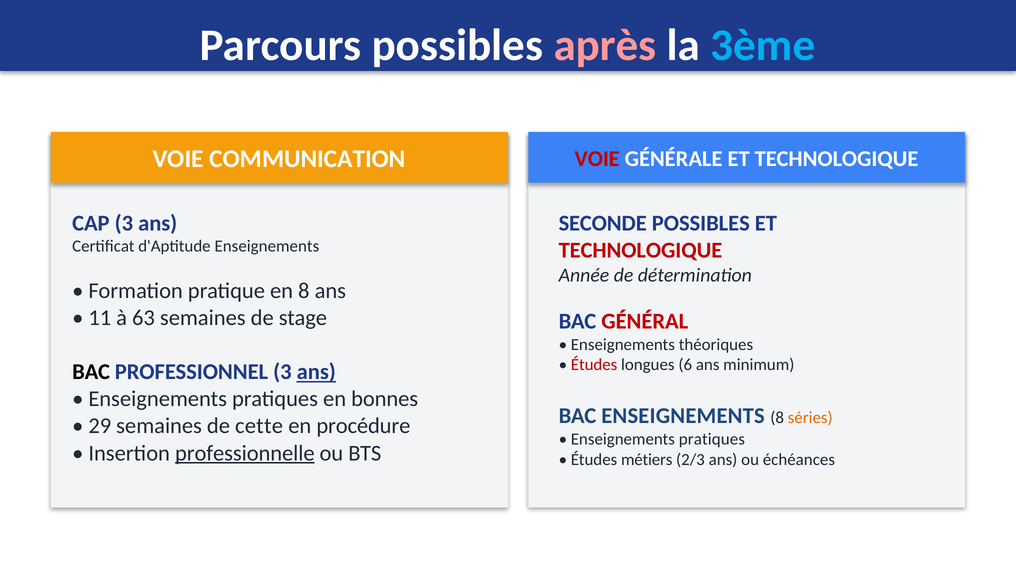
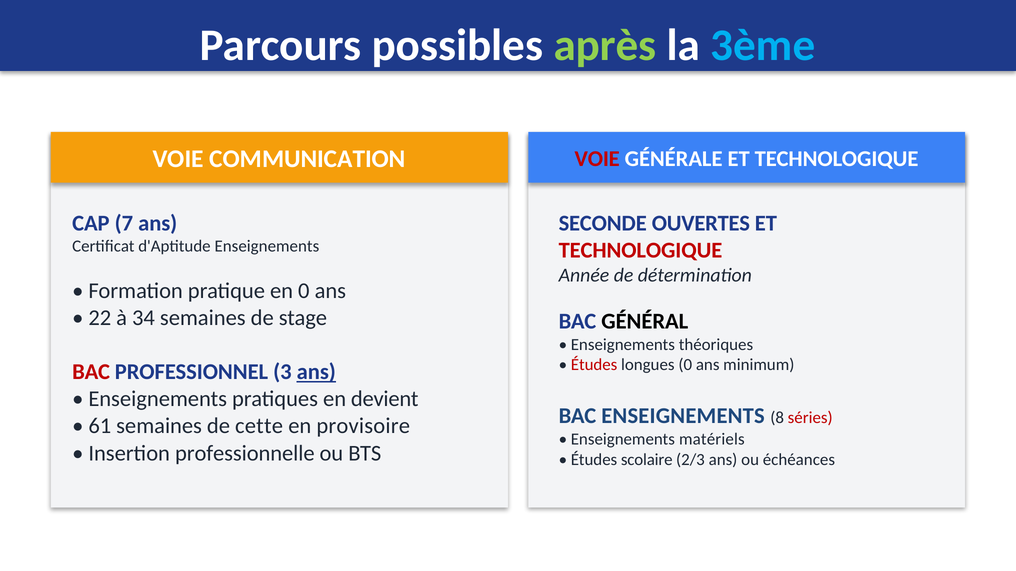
après colour: pink -> light green (605, 45)
CAP 3: 3 -> 7 (124, 223)
SECONDE POSSIBLES: POSSIBLES -> OUVERTES (701, 223)
en 8: 8 -> 0 (304, 291)
11: 11 -> 22 (100, 318)
63: 63 -> 34 (143, 318)
GÉNÉRAL colour: red -> black (645, 321)
longues 6: 6 -> 0 (685, 365)
BAC colour: black -> red (91, 372)
bonnes: bonnes -> devient (385, 399)
séries colour: orange -> red (810, 418)
29: 29 -> 61 (100, 426)
procédure: procédure -> provisoire (363, 426)
pratiques: pratiques -> matériels (712, 440)
professionnelle underline: present -> none (245, 453)
métiers: métiers -> scolaire (647, 460)
